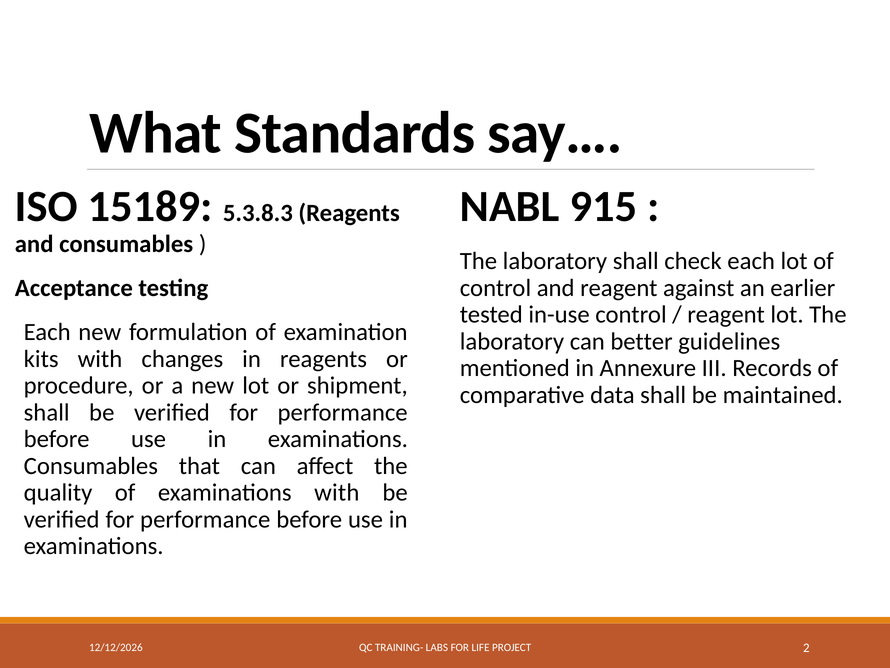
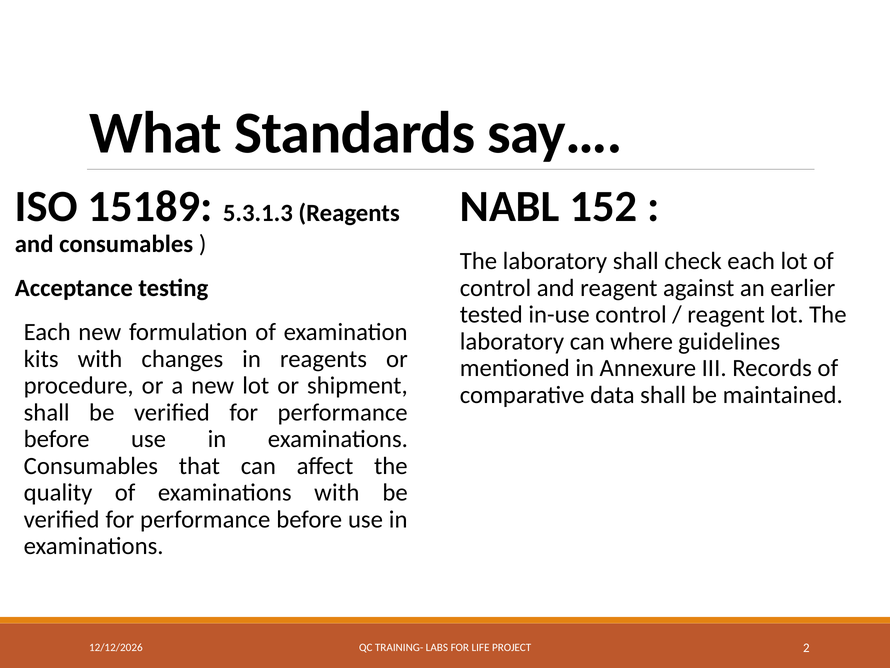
5.3.8.3: 5.3.8.3 -> 5.3.1.3 (258, 213)
915: 915 -> 152 (604, 206)
better: better -> where (642, 341)
